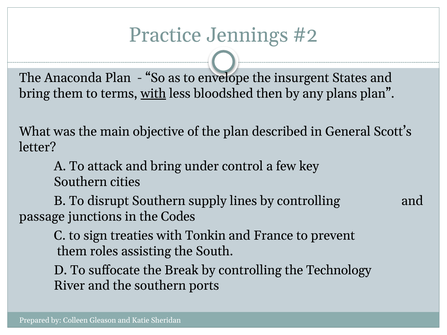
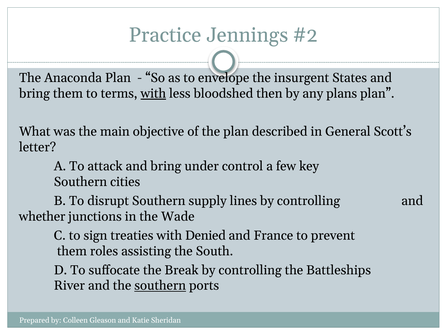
passage: passage -> whether (42, 217)
Codes: Codes -> Wade (178, 217)
Tonkin: Tonkin -> Denied (205, 236)
Technology: Technology -> Battleships (339, 270)
southern underline: none -> present (160, 286)
